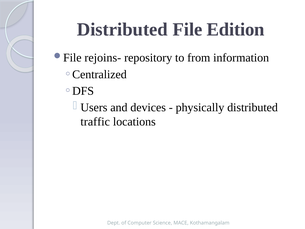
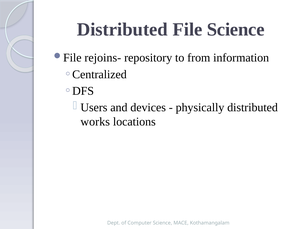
File Edition: Edition -> Science (236, 30)
traffic: traffic -> works (95, 122)
